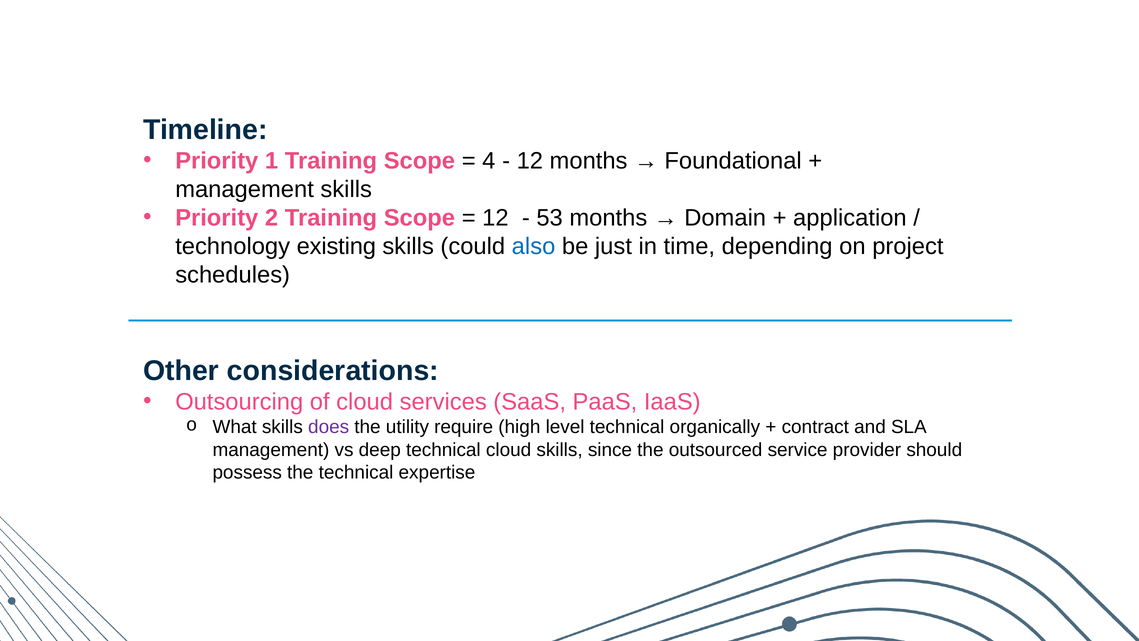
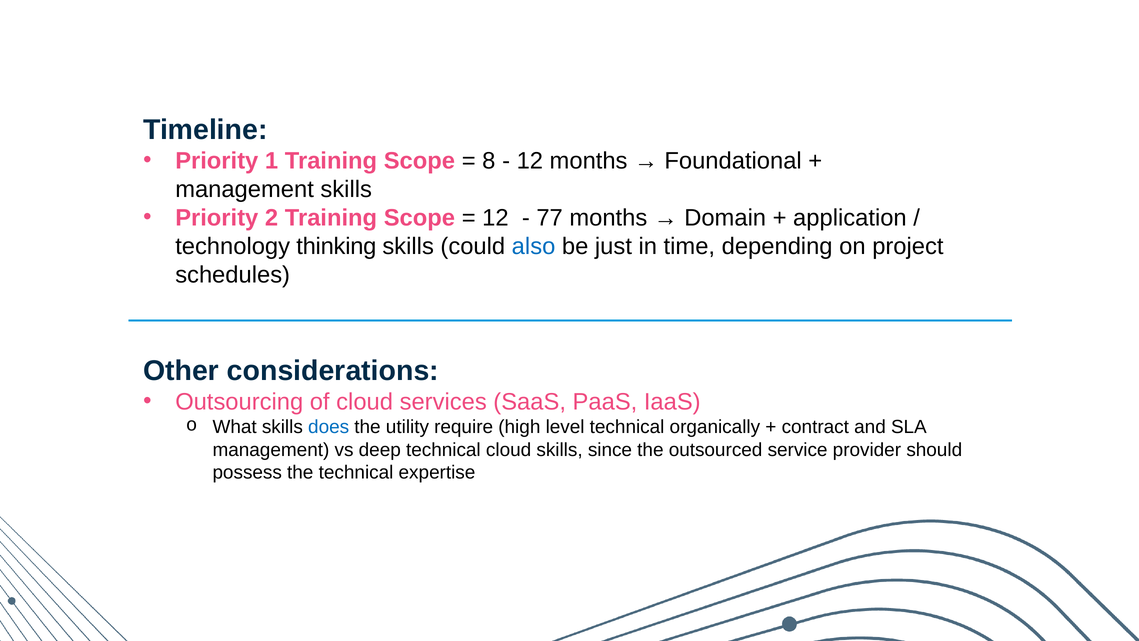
4: 4 -> 8 (489, 161)
53: 53 -> 77 (550, 218)
existing: existing -> thinking (336, 246)
does colour: purple -> blue (329, 427)
